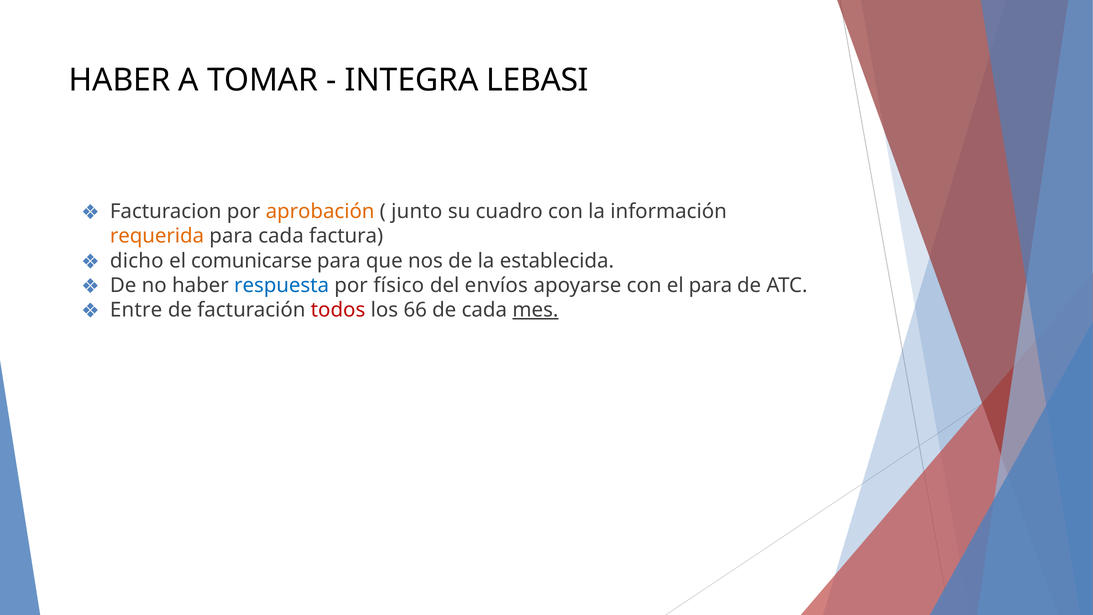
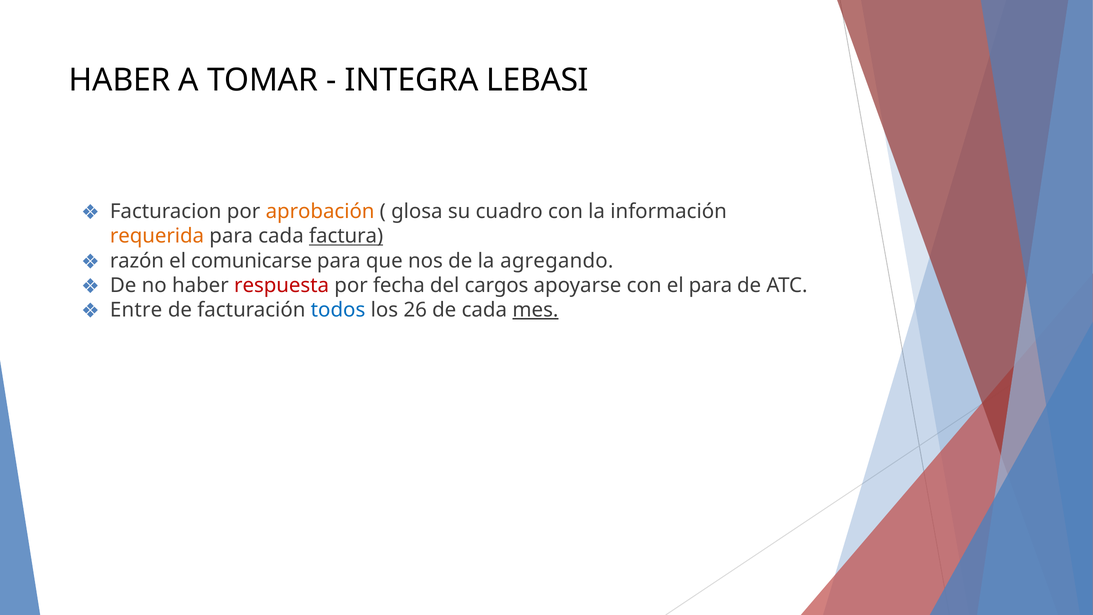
junto: junto -> glosa (417, 212)
factura underline: none -> present (346, 236)
dicho: dicho -> razón (137, 261)
establecida: establecida -> agregando (557, 261)
respuesta colour: blue -> red (282, 285)
físico: físico -> fecha (399, 285)
envíos: envíos -> cargos (497, 285)
todos colour: red -> blue (338, 310)
66: 66 -> 26 (415, 310)
